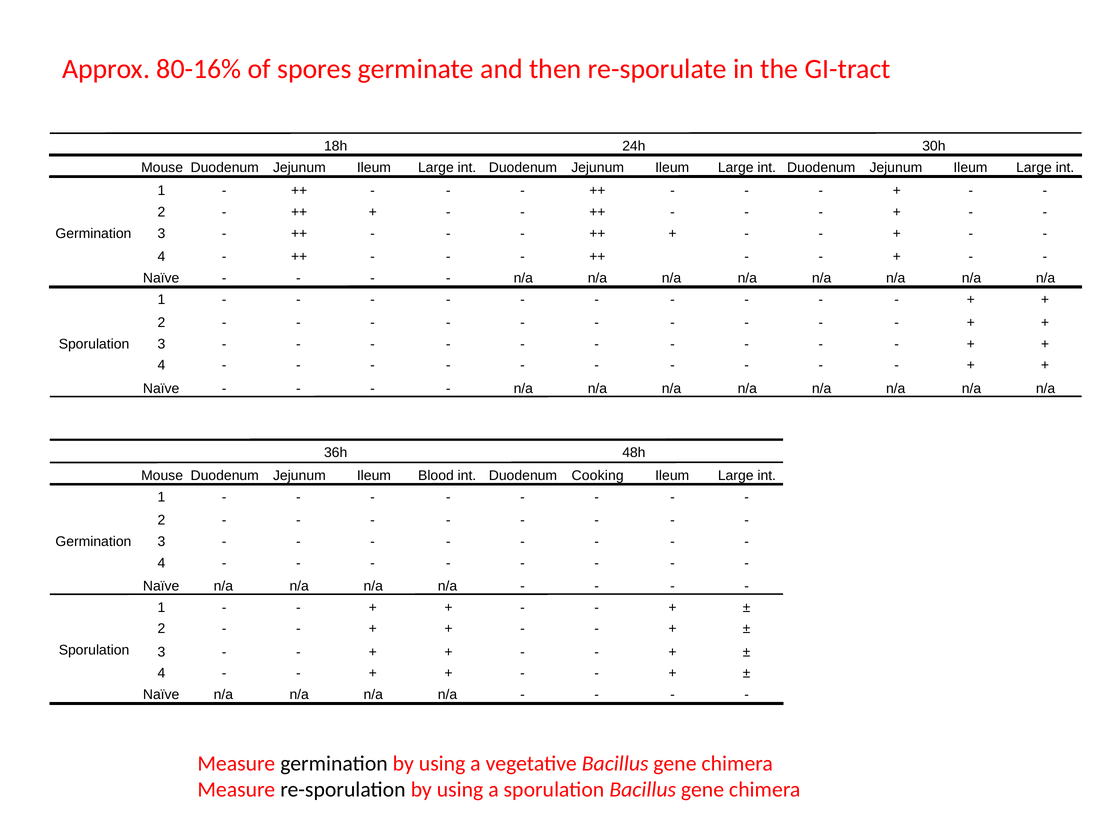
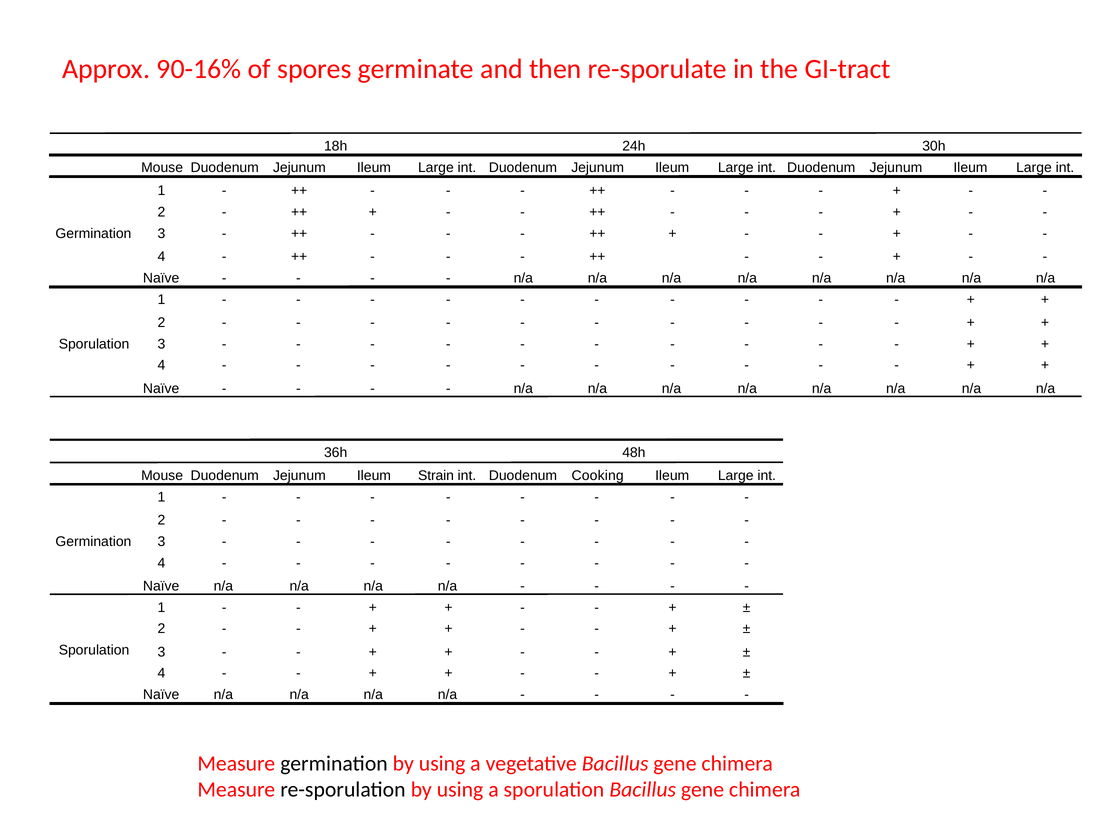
80-16%: 80-16% -> 90-16% (199, 69)
Blood: Blood -> Strain (436, 476)
